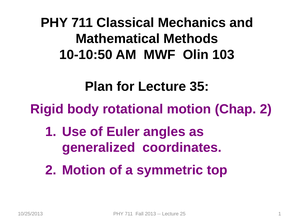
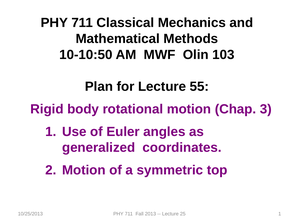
35: 35 -> 55 (199, 87)
Chap 2: 2 -> 3 (266, 109)
